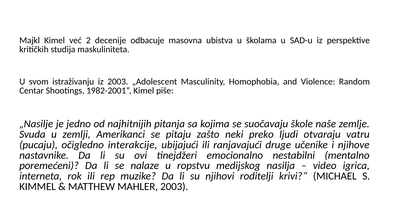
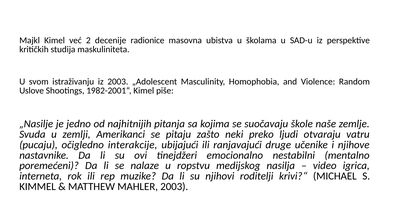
odbacuje: odbacuje -> radionice (147, 40)
Centar: Centar -> Uslove (32, 91)
